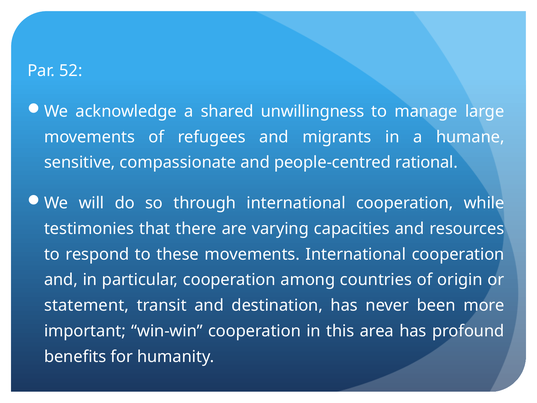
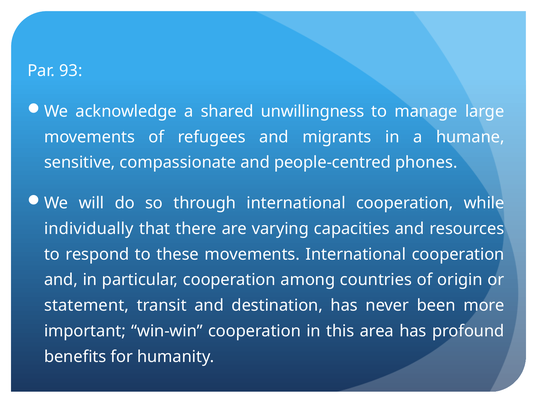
52: 52 -> 93 (71, 71)
rational: rational -> phones (426, 162)
testimonies: testimonies -> individually (89, 229)
